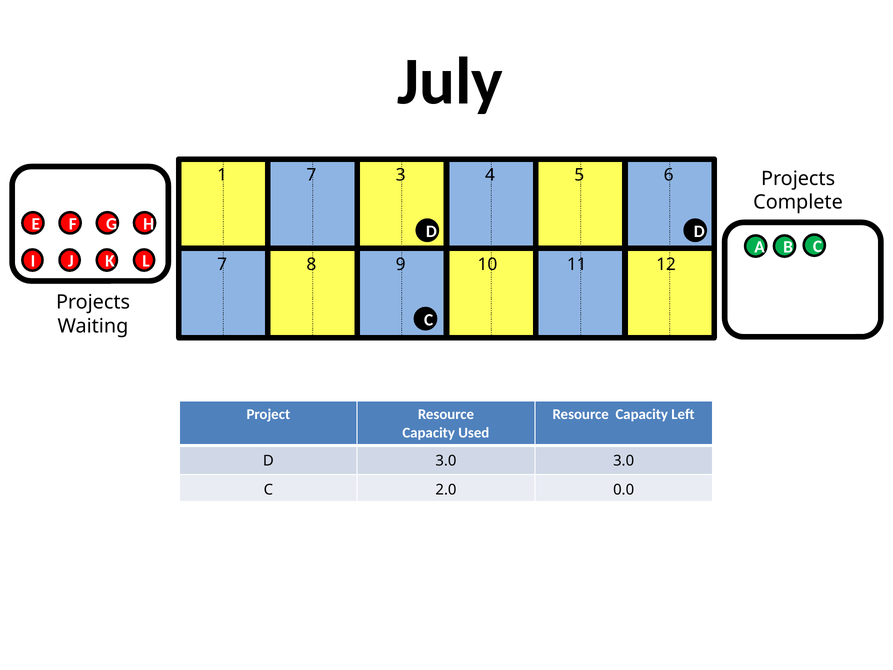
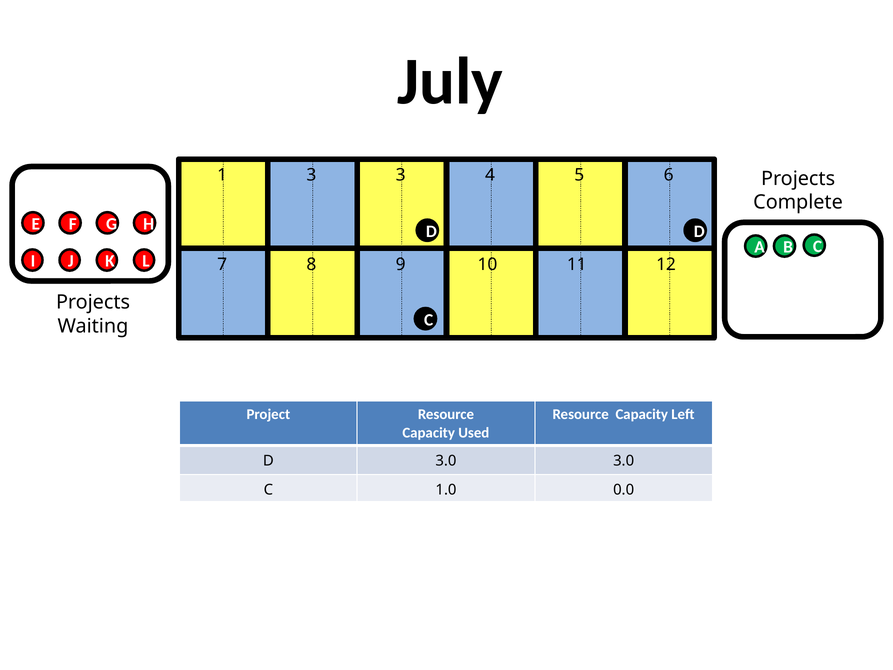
1 7: 7 -> 3 (311, 175)
2.0: 2.0 -> 1.0 (446, 490)
